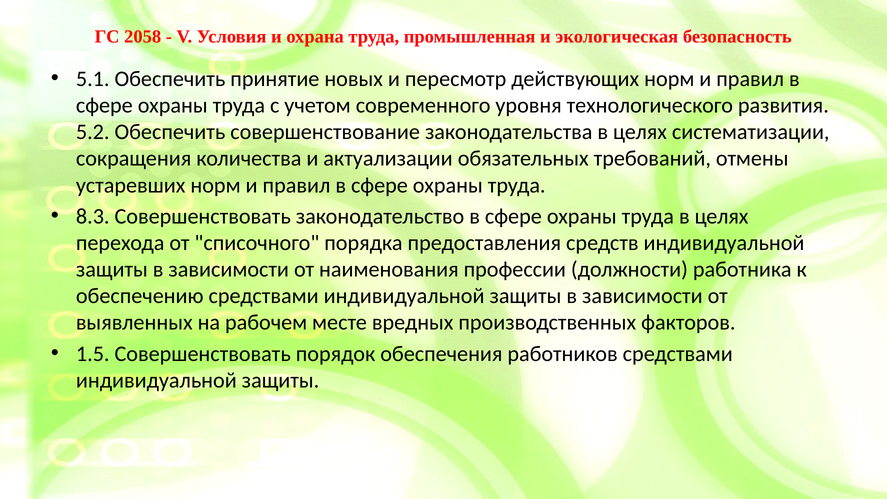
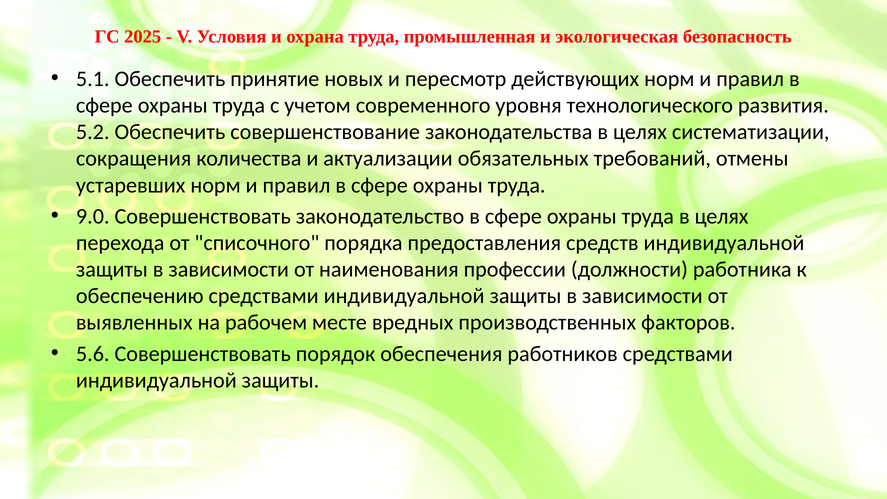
2058: 2058 -> 2025 (143, 37)
8.3: 8.3 -> 9.0 (93, 216)
1.5: 1.5 -> 5.6 (93, 354)
